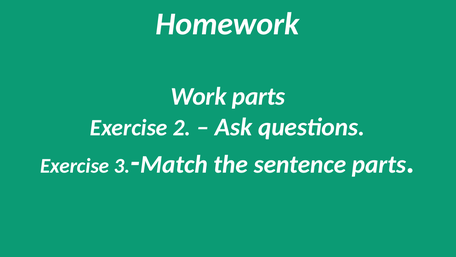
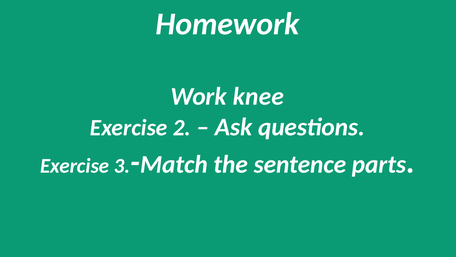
Work parts: parts -> knee (258, 96)
